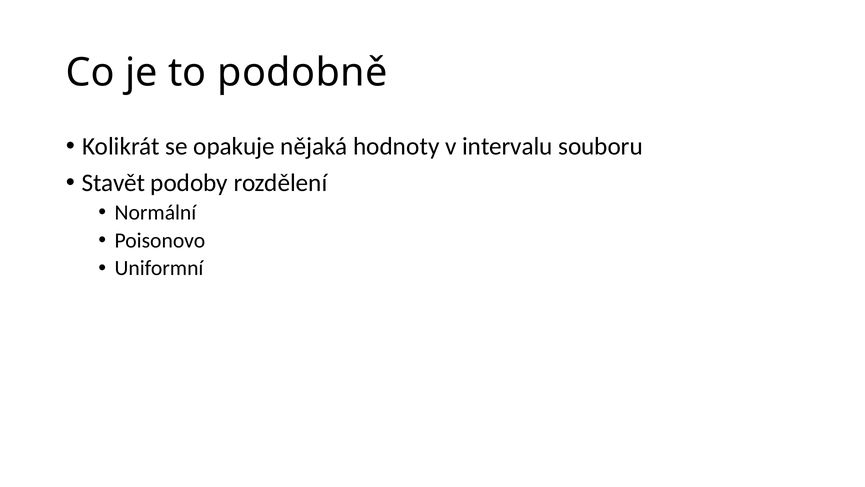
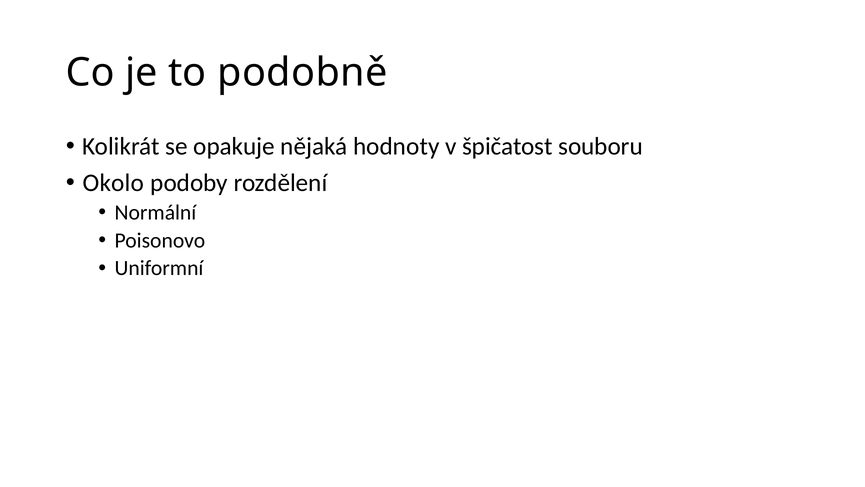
intervalu: intervalu -> špičatost (507, 146)
Stavět: Stavět -> Okolo (113, 183)
